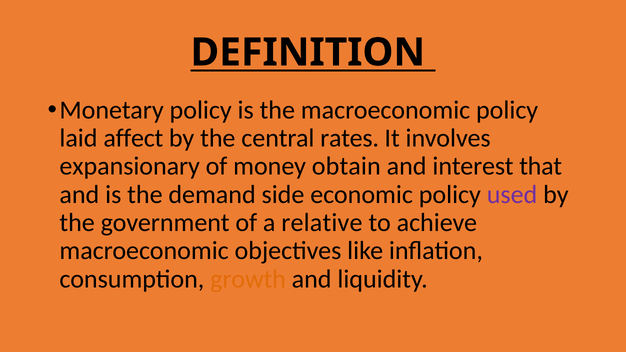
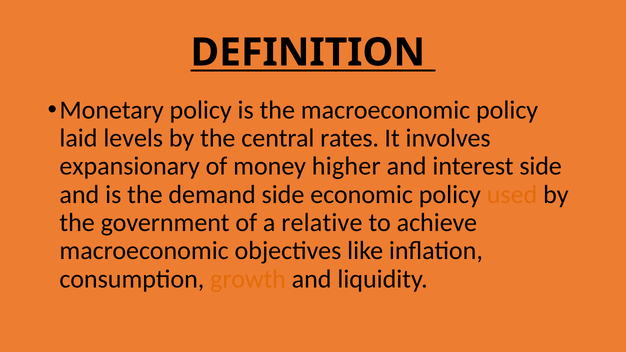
affect: affect -> levels (133, 138)
obtain: obtain -> higher (346, 166)
interest that: that -> side (541, 166)
used colour: purple -> orange (512, 195)
